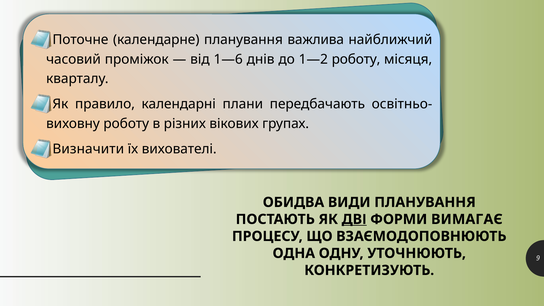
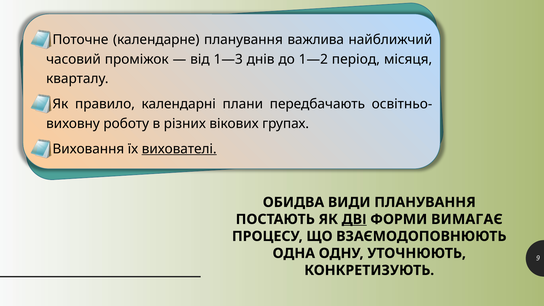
1—6: 1—6 -> 1—3 (228, 59)
1—2 роботу: роботу -> період (356, 59)
Визначити: Визначити -> Виховання (88, 149)
вихователі underline: none -> present (179, 149)
